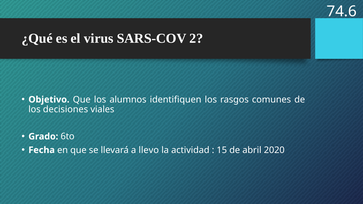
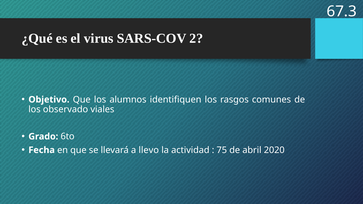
74.6: 74.6 -> 67.3 (342, 11)
decisiones: decisiones -> observado (66, 109)
15: 15 -> 75 (222, 150)
